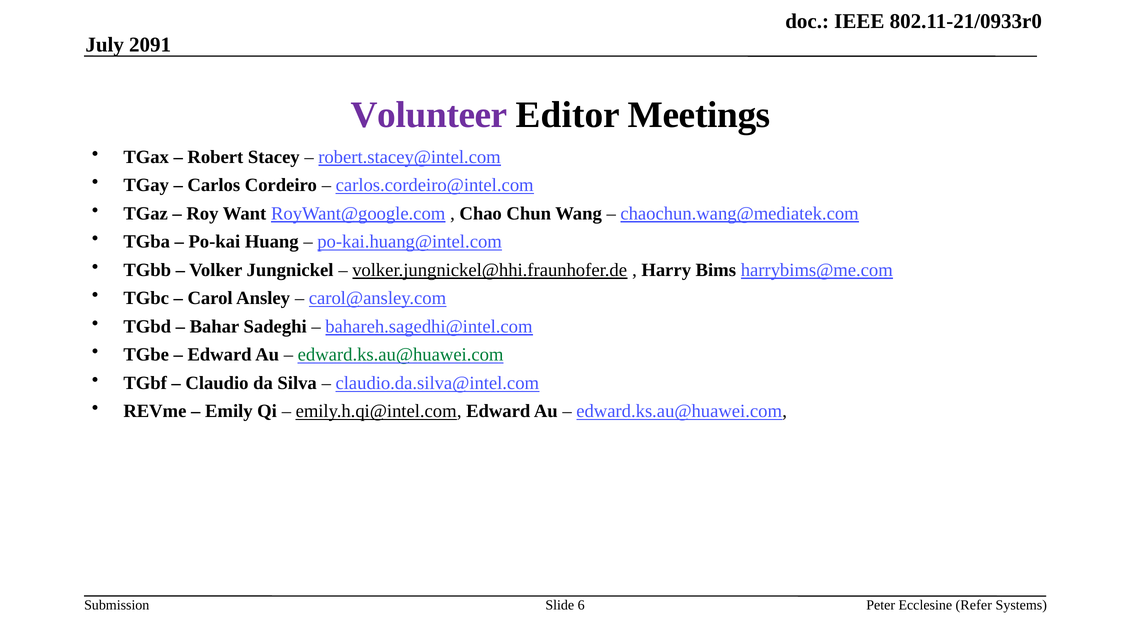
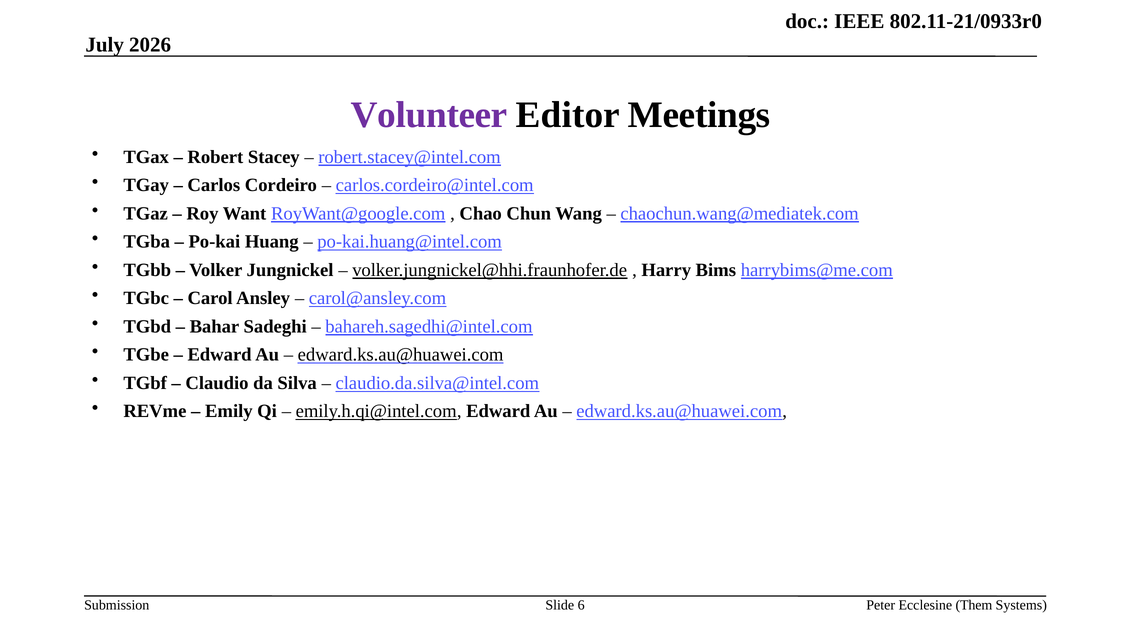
2091: 2091 -> 2026 (150, 45)
edward.ks.au@huawei.com colour: green -> black (401, 354)
Refer: Refer -> Them (974, 605)
